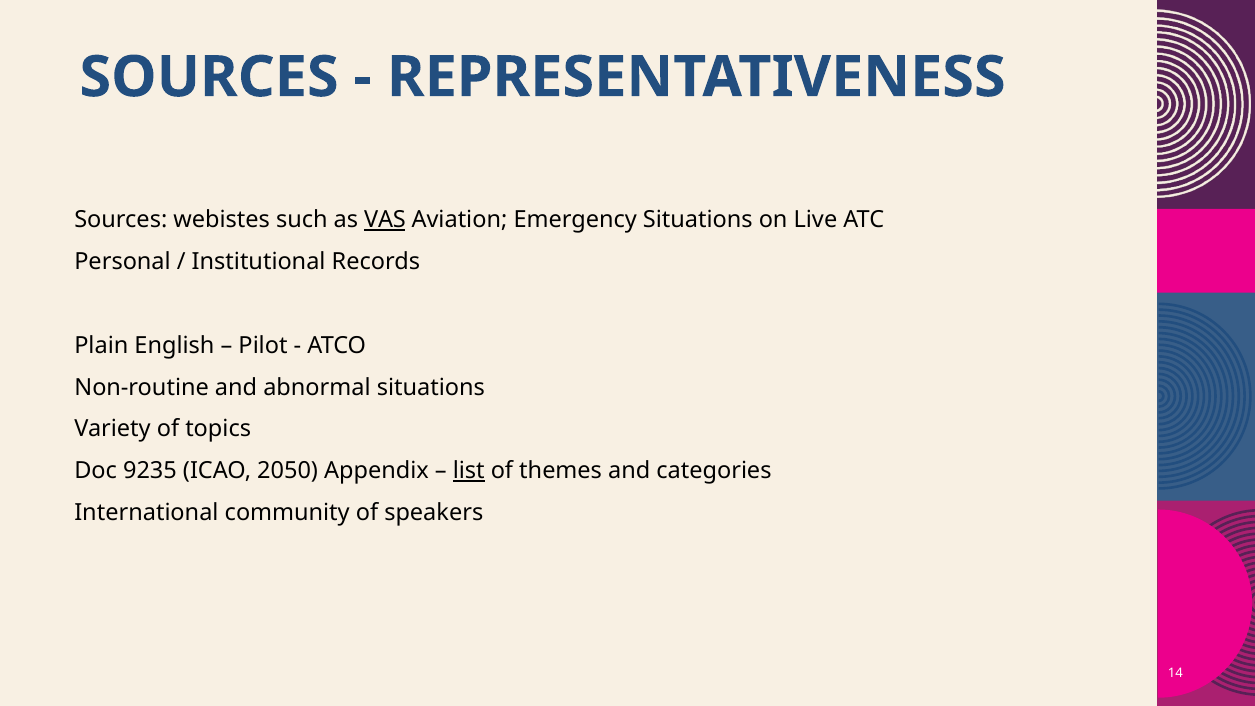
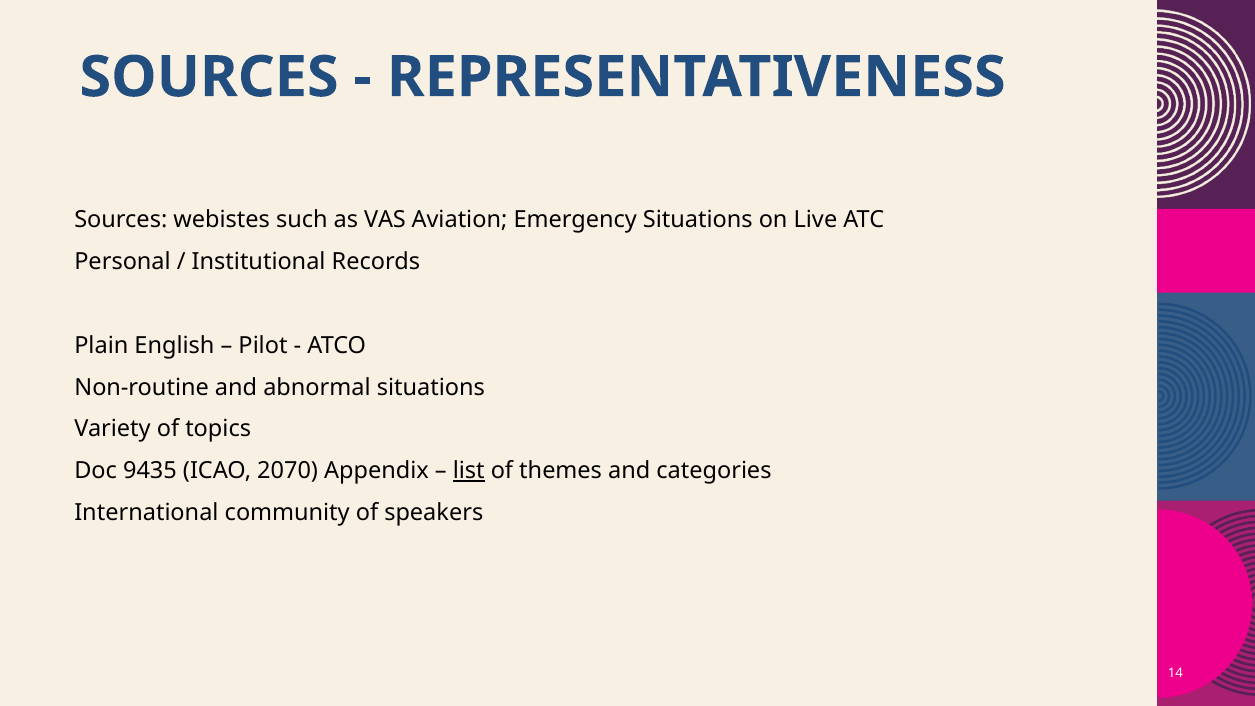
VAS underline: present -> none (385, 220)
9235: 9235 -> 9435 (150, 471)
2050: 2050 -> 2070 (288, 471)
